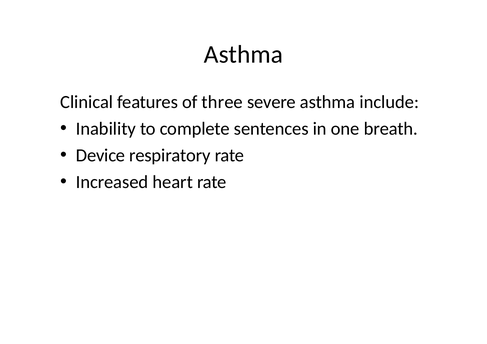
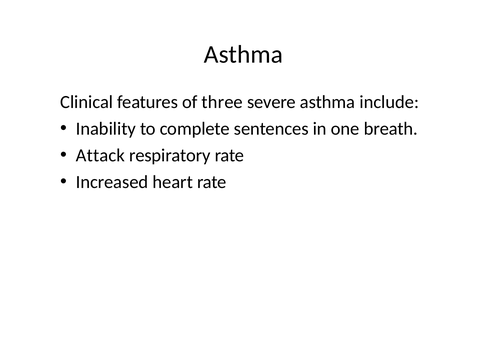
Device: Device -> Attack (100, 155)
